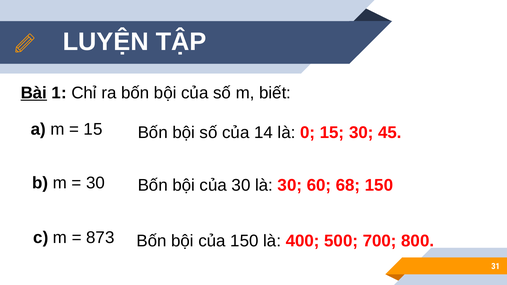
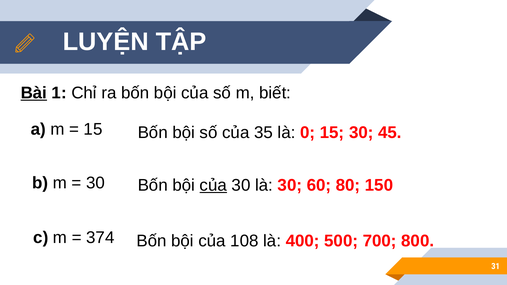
14: 14 -> 35 (263, 133)
của underline: none -> present (213, 185)
68: 68 -> 80 (348, 185)
873: 873 -> 374 (100, 238)
của 150: 150 -> 108 (244, 241)
